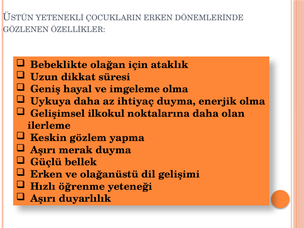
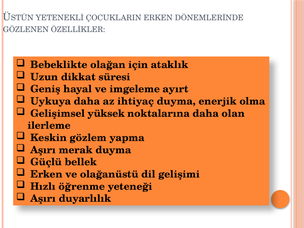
imgeleme olma: olma -> ayırt (176, 89)
ilkokul: ilkokul -> yüksek (106, 113)
